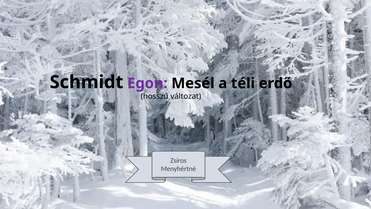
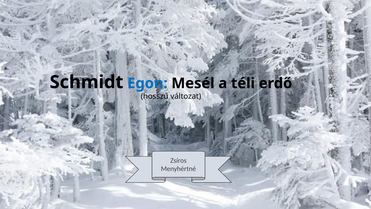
Egon colour: purple -> blue (147, 83)
